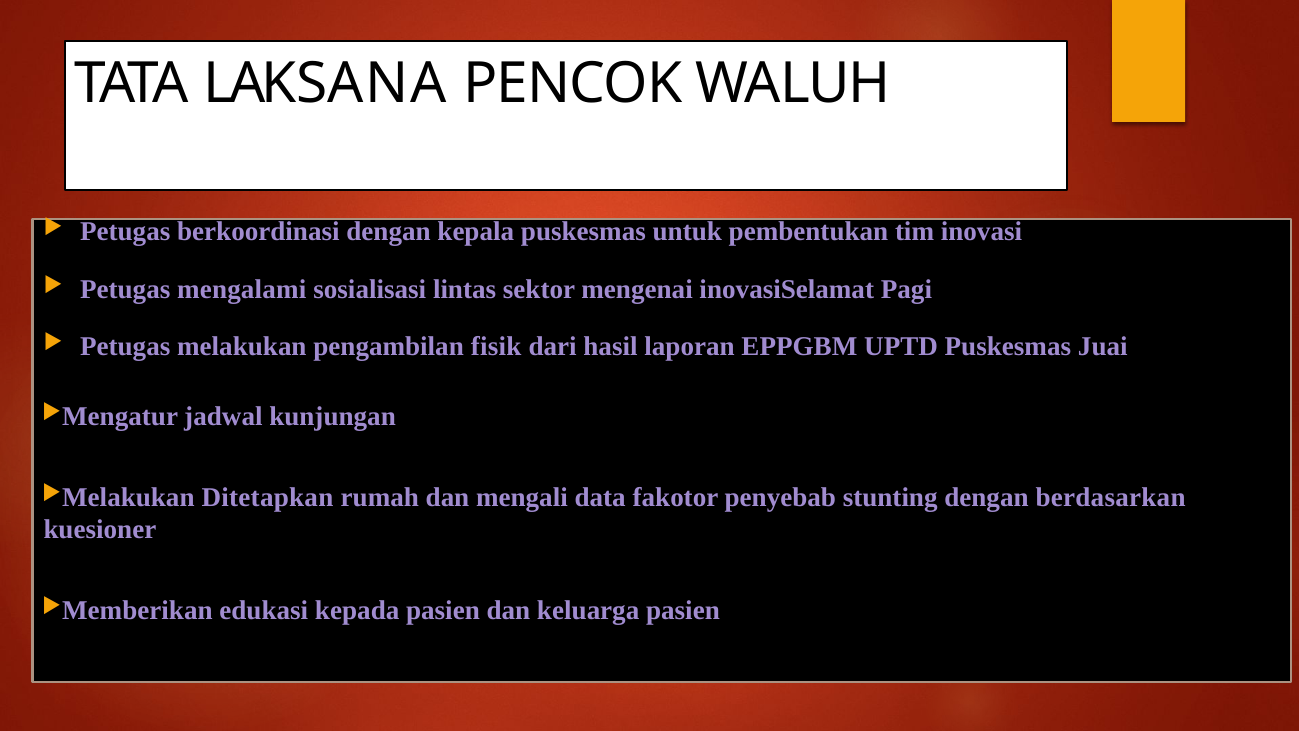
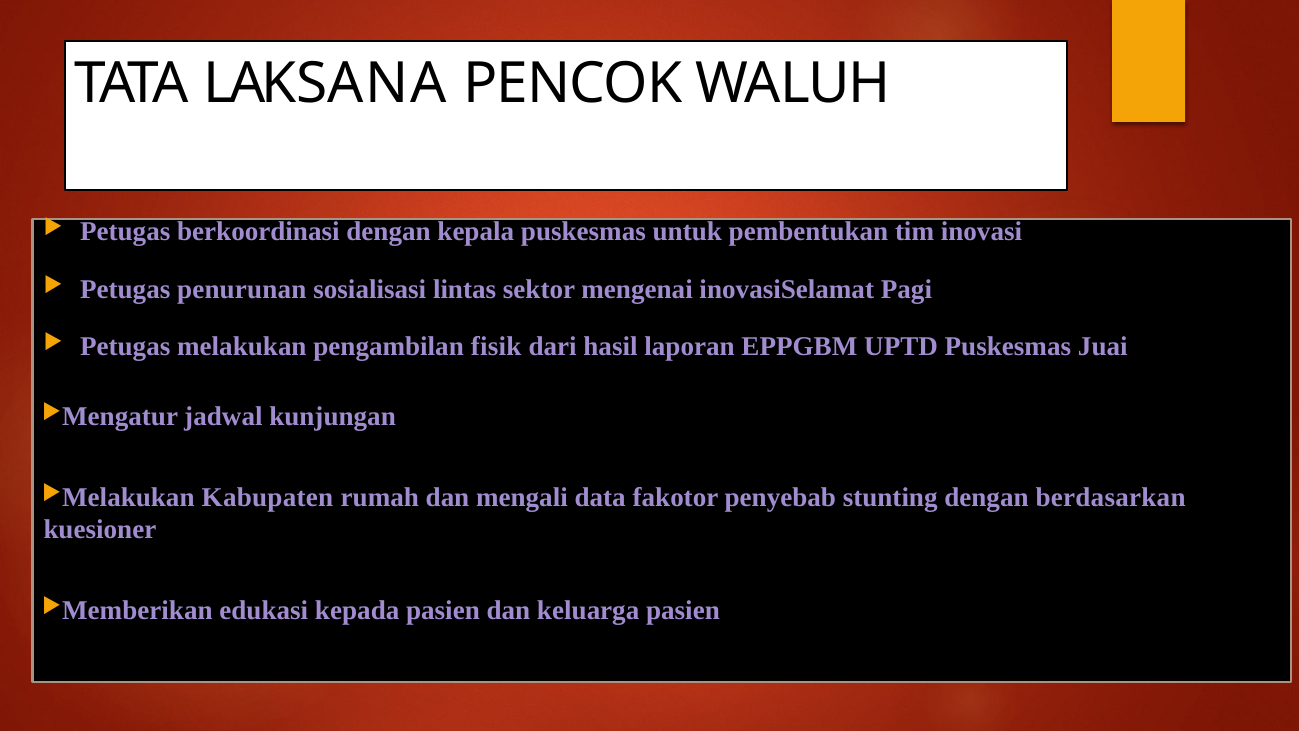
mengalami: mengalami -> penurunan (242, 289)
Ditetapkan: Ditetapkan -> Kabupaten (267, 497)
